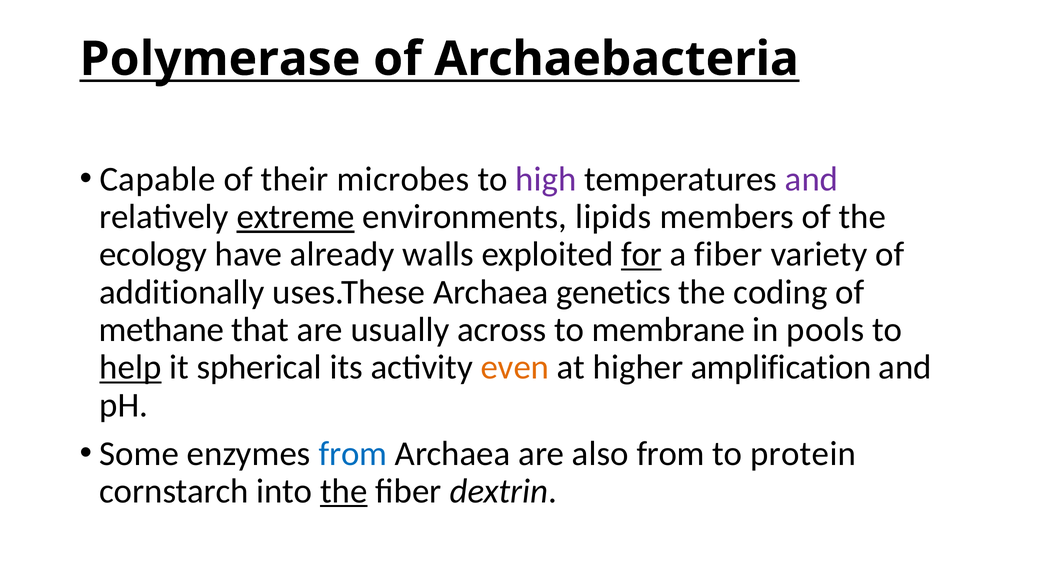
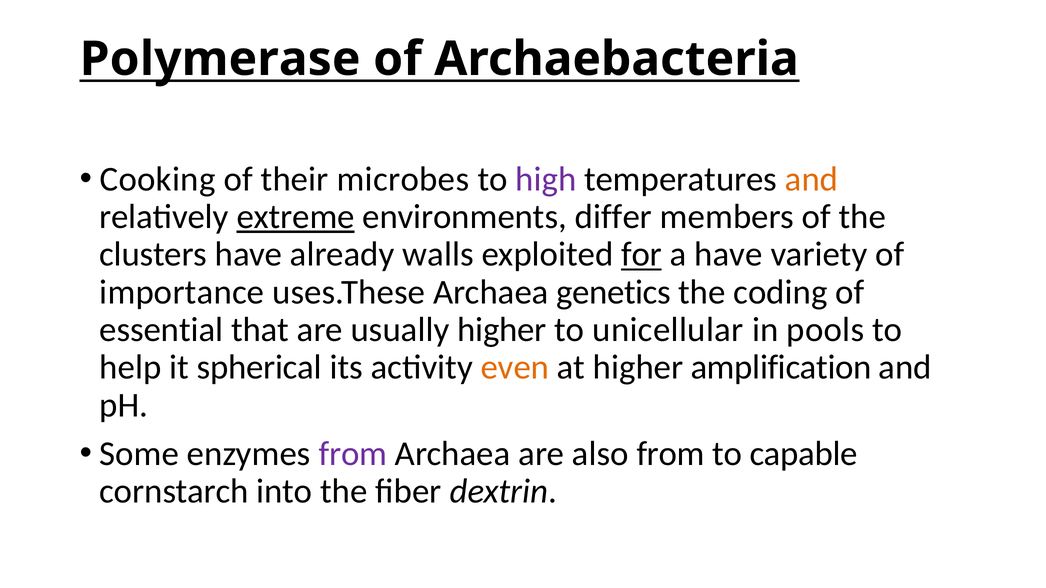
Capable: Capable -> Cooking (158, 179)
and colour: purple -> orange (812, 179)
lipids: lipids -> differ (613, 217)
ecology: ecology -> clusters (153, 255)
a fiber: fiber -> have (728, 255)
additionally: additionally -> importance (182, 292)
methane: methane -> essential (161, 330)
usually across: across -> higher (502, 330)
membrane: membrane -> unicellular (668, 330)
help underline: present -> none (130, 368)
from colour: blue -> purple (353, 454)
protein: protein -> capable (804, 454)
the underline: present -> none (344, 492)
